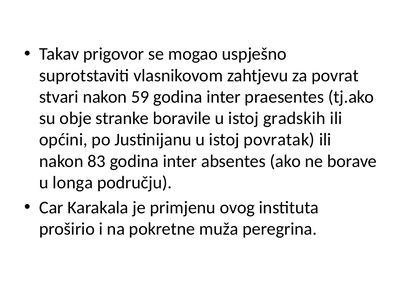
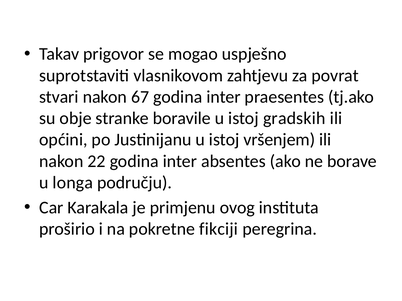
59: 59 -> 67 (140, 97)
povratak: povratak -> vršenjem (279, 140)
83: 83 -> 22 (97, 161)
muža: muža -> fikciji (219, 229)
